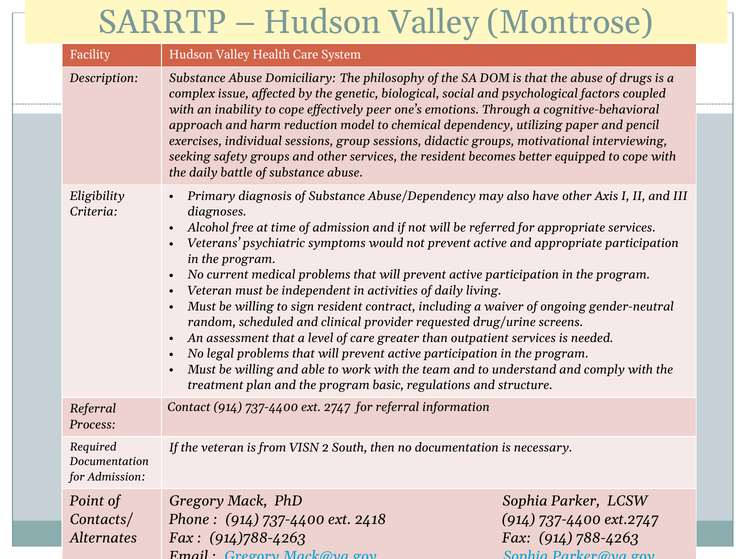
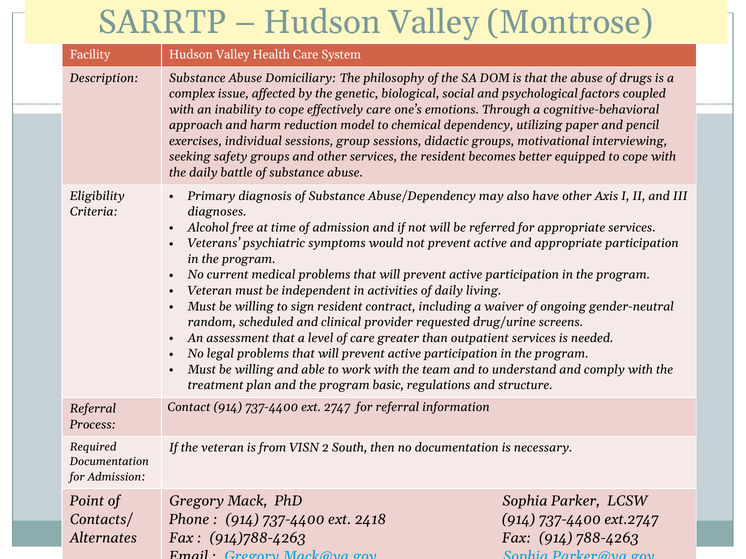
effectively peer: peer -> care (379, 110)
